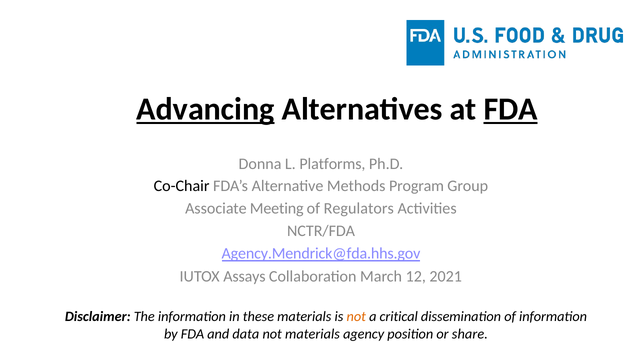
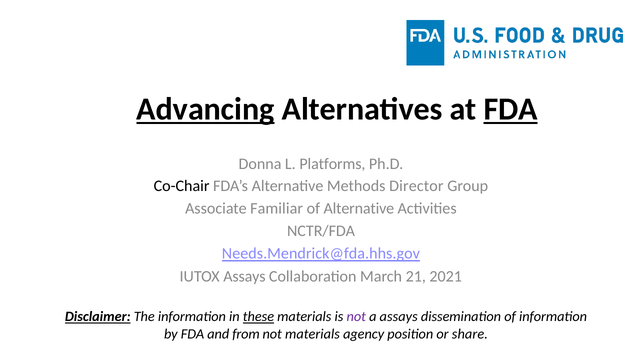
Program: Program -> Director (416, 186)
Meeting: Meeting -> Familiar (277, 209)
of Regulators: Regulators -> Alternative (359, 209)
Agency.Mendrick@fda.hhs.gov: Agency.Mendrick@fda.hhs.gov -> Needs.Mendrick@fda.hhs.gov (321, 254)
12: 12 -> 21 (416, 276)
Disclaimer underline: none -> present (98, 317)
these underline: none -> present (258, 317)
not colour: orange -> purple (356, 317)
a critical: critical -> assays (399, 317)
data: data -> from (246, 334)
